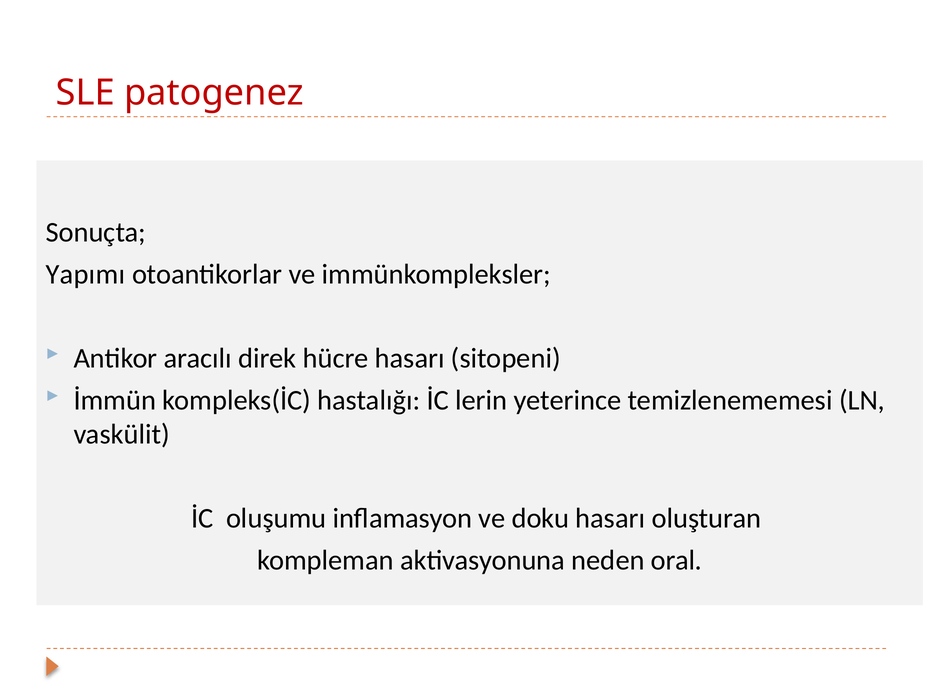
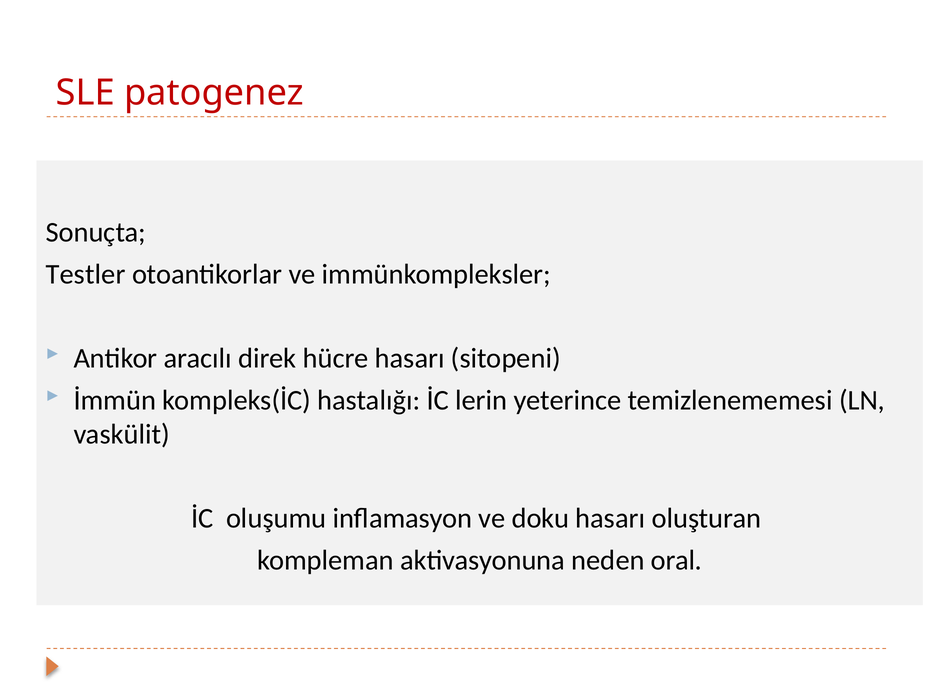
Yapımı: Yapımı -> Testler (86, 274)
